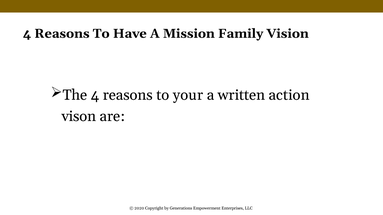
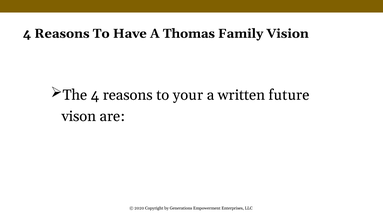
Mission: Mission -> Thomas (189, 34)
action: action -> future (289, 95)
